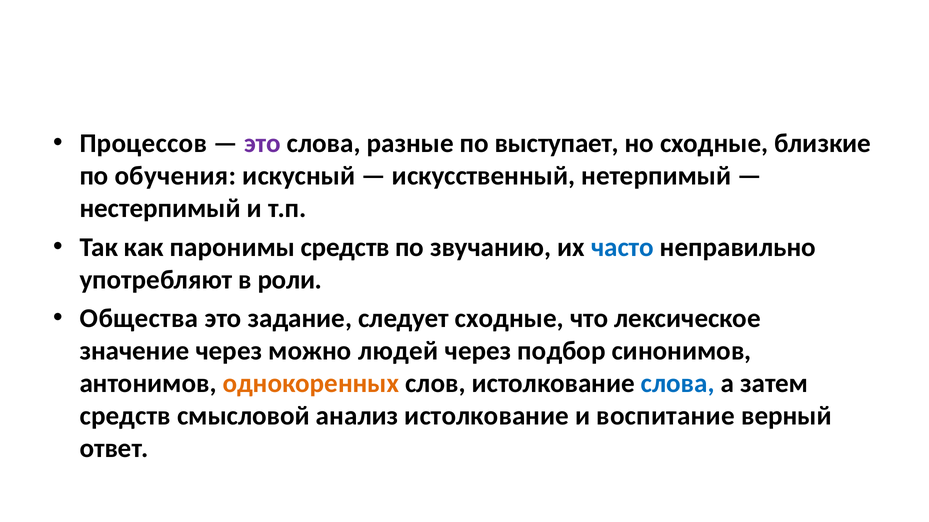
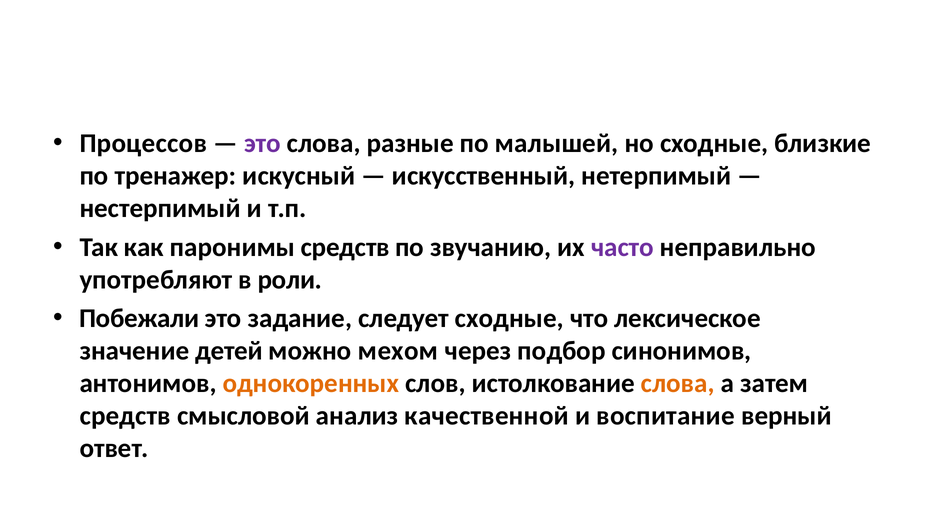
выступает: выступает -> малышей (557, 144)
обучения: обучения -> тренажер (175, 176)
часто colour: blue -> purple (622, 247)
Общества: Общества -> Побежали (139, 319)
значение через: через -> детей (229, 351)
людей: людей -> мехом (398, 351)
слова colour: blue -> orange (678, 384)
анализ истолкование: истолкование -> качественной (487, 416)
